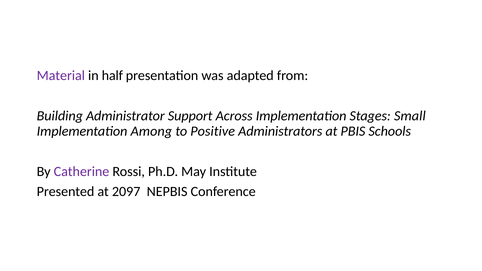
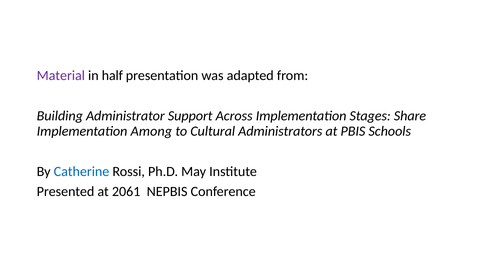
Small: Small -> Share (410, 116)
Positive: Positive -> Cultural (213, 131)
Catherine colour: purple -> blue (82, 171)
2097: 2097 -> 2061 (126, 192)
